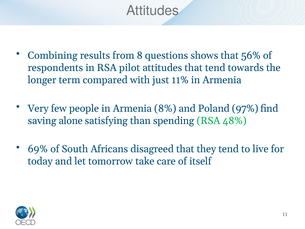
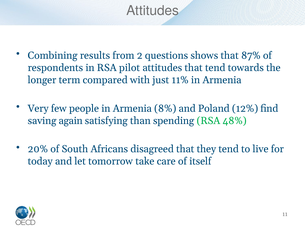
8: 8 -> 2 (140, 55)
56%: 56% -> 87% (251, 55)
97%: 97% -> 12% (245, 108)
alone: alone -> again (71, 121)
69%: 69% -> 20% (38, 149)
